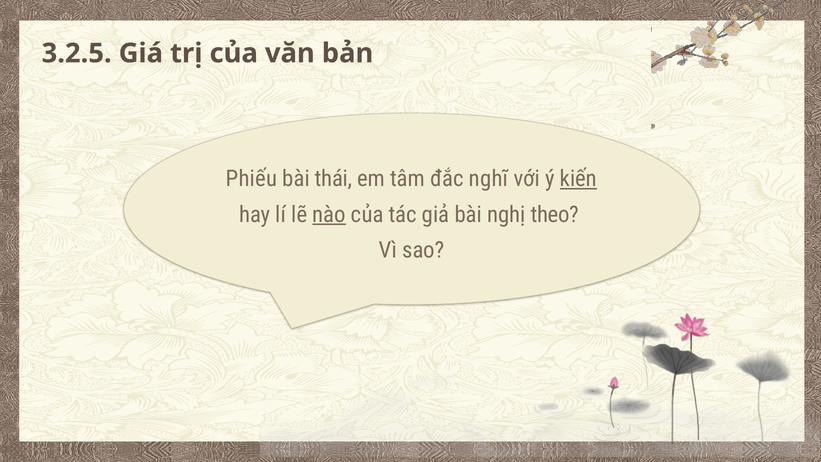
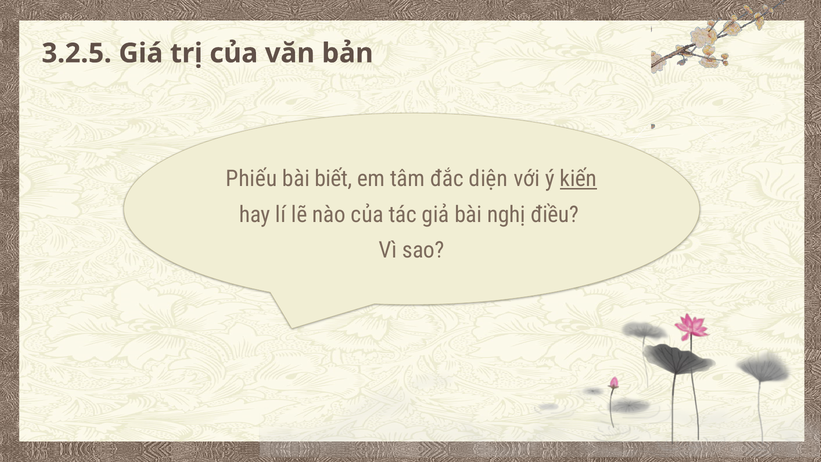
thái: thái -> biết (334, 179)
nghĩ: nghĩ -> diện (488, 179)
nào underline: present -> none (329, 214)
theo: theo -> điều (555, 214)
